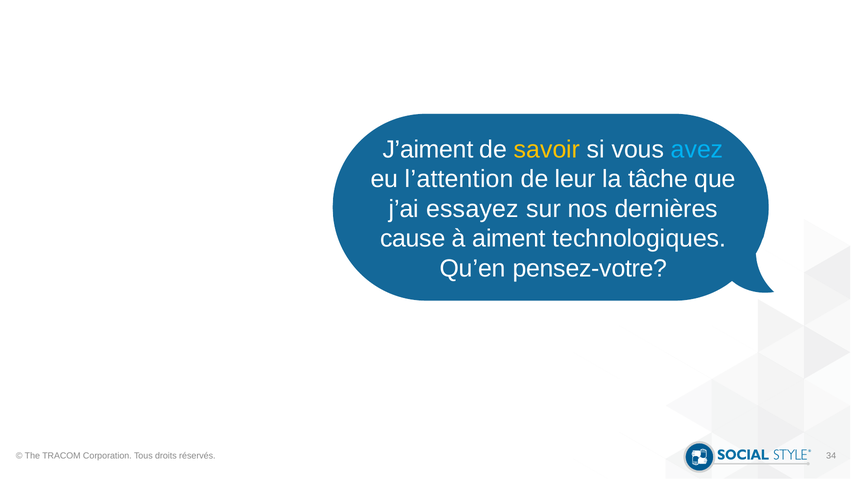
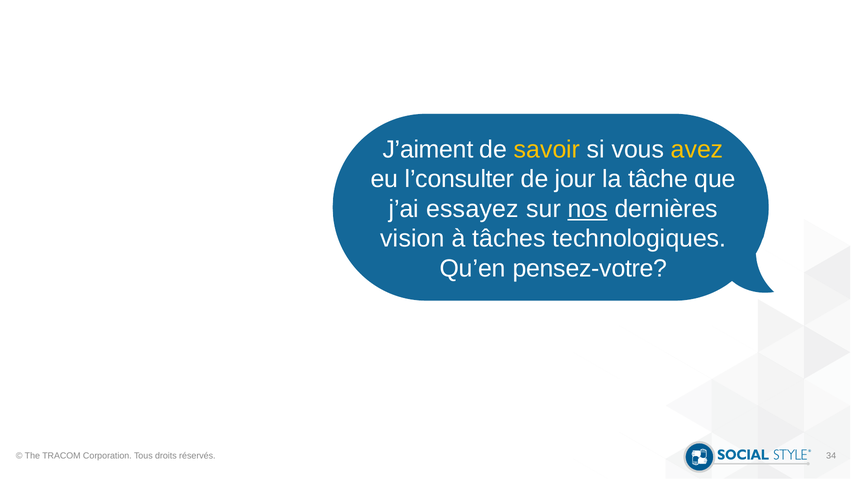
avez colour: light blue -> yellow (697, 149)
l’attention: l’attention -> l’consulter (460, 179)
leur: leur -> jour (575, 179)
nos underline: none -> present (588, 209)
cause: cause -> vision (413, 239)
aiment: aiment -> tâches (509, 239)
